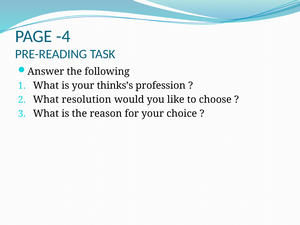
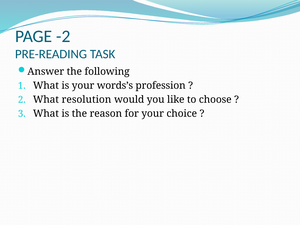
-4: -4 -> -2 (63, 36)
thinks’s: thinks’s -> words’s (115, 86)
